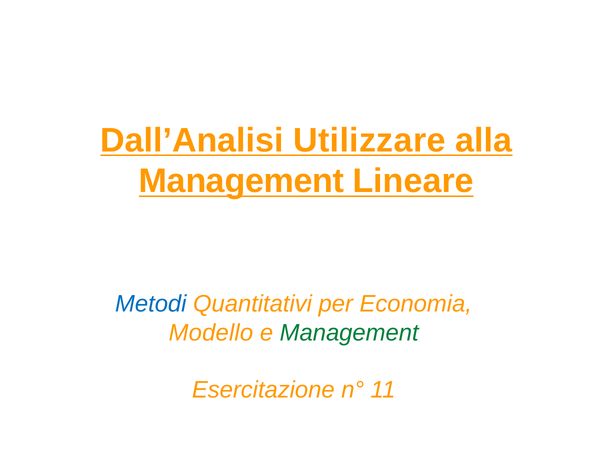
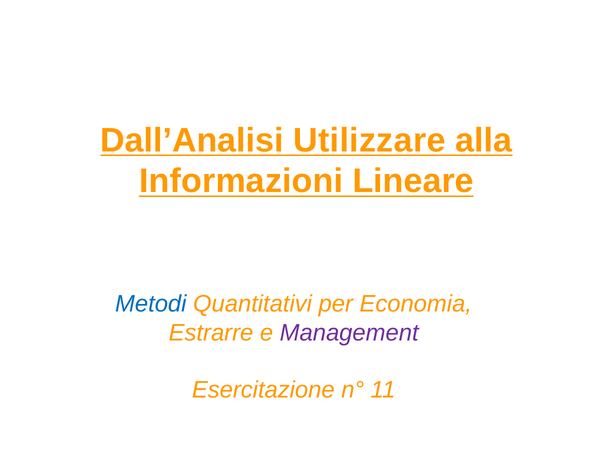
Management: Management -> Informazioni (241, 181)
Modello: Modello -> Estrarre (211, 332)
Management colour: green -> purple (349, 332)
